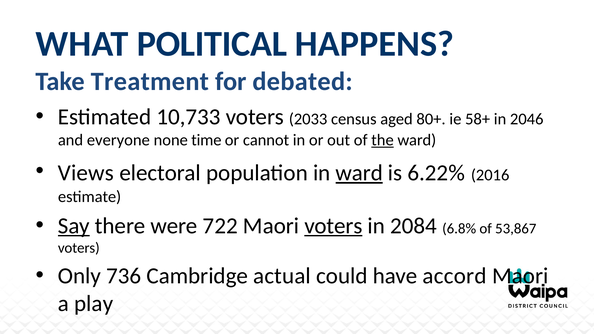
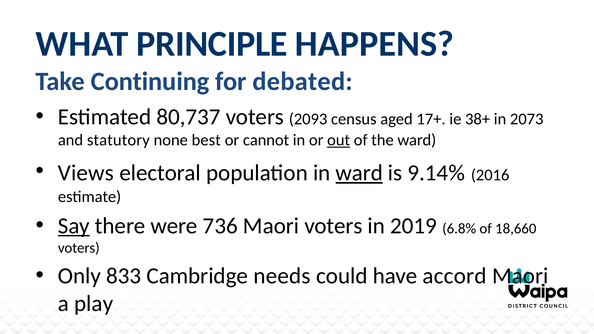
POLITICAL: POLITICAL -> PRINCIPLE (212, 44)
Treatment: Treatment -> Continuing (150, 81)
10,733: 10,733 -> 80,737 (188, 117)
2033: 2033 -> 2093 (308, 119)
80+: 80+ -> 17+ (431, 119)
58+: 58+ -> 38+ (478, 119)
2046: 2046 -> 2073 (527, 119)
everyone: everyone -> statutory (118, 140)
time: time -> best (206, 140)
out underline: none -> present (339, 140)
the underline: present -> none (382, 140)
6.22%: 6.22% -> 9.14% (436, 173)
722: 722 -> 736 (220, 226)
voters underline: present -> none (333, 226)
2084: 2084 -> 2019 (414, 226)
53,867: 53,867 -> 18,660 (516, 229)
736: 736 -> 833 (124, 276)
actual: actual -> needs (282, 276)
